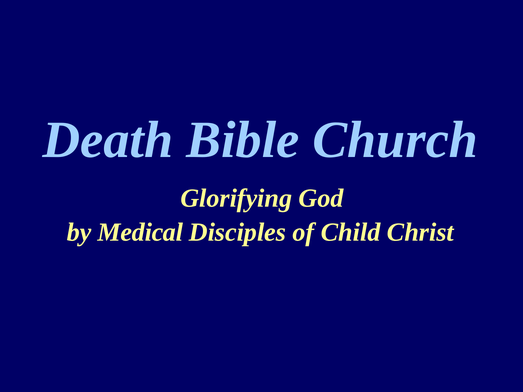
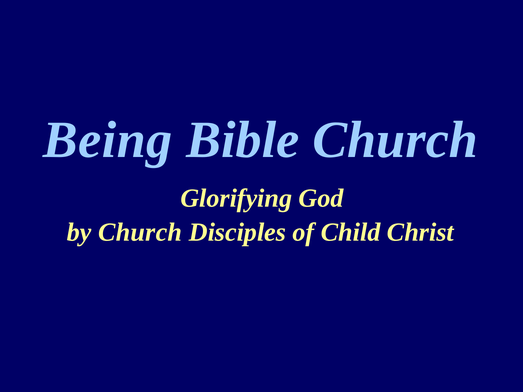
Death: Death -> Being (108, 140)
by Medical: Medical -> Church (140, 232)
